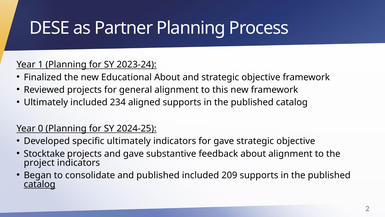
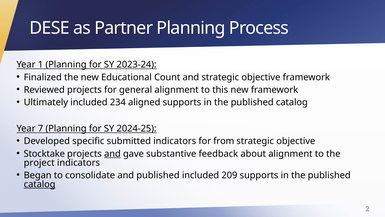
Educational About: About -> Count (167, 77)
0: 0 -> 7 (41, 128)
specific ultimately: ultimately -> submitted (129, 141)
for gave: gave -> from (224, 141)
and underline: none -> present (112, 153)
